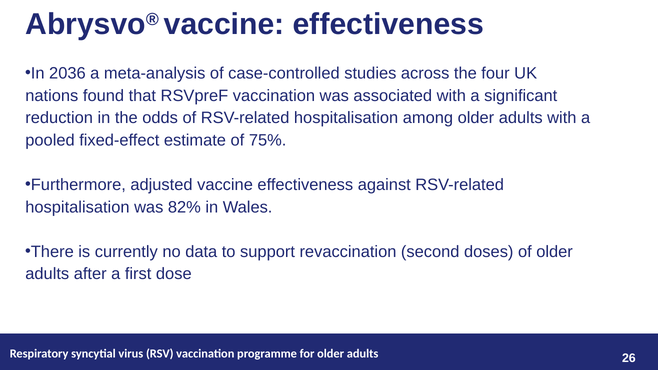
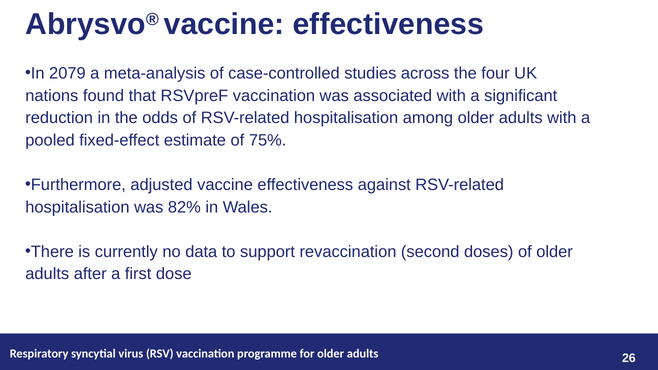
2036: 2036 -> 2079 (67, 73)
